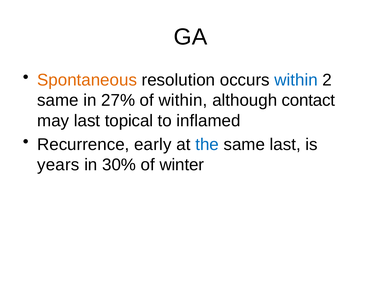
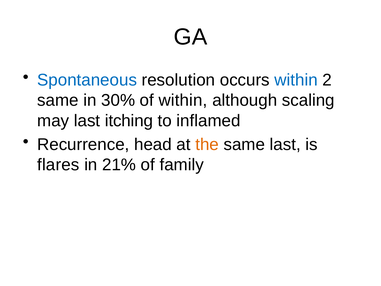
Spontaneous colour: orange -> blue (87, 80)
27%: 27% -> 30% (118, 100)
contact: contact -> scaling (308, 100)
topical: topical -> itching (129, 121)
early: early -> head (153, 144)
the colour: blue -> orange (207, 144)
years: years -> flares (58, 165)
30%: 30% -> 21% (119, 165)
winter: winter -> family (182, 165)
